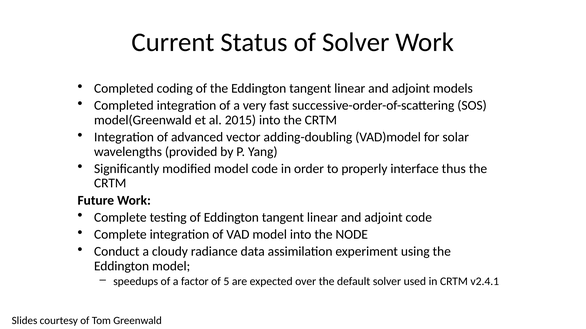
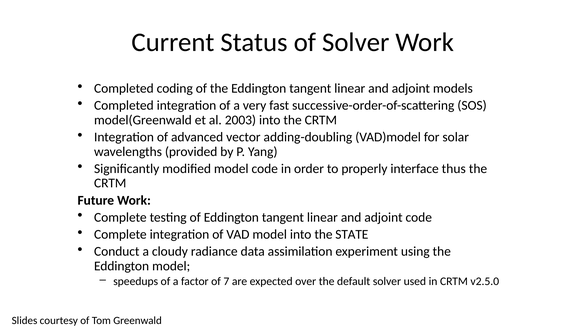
2015: 2015 -> 2003 (240, 120)
NODE: NODE -> STATE (352, 235)
of 5: 5 -> 7 (226, 282)
v2.4.1: v2.4.1 -> v2.5.0 (485, 282)
